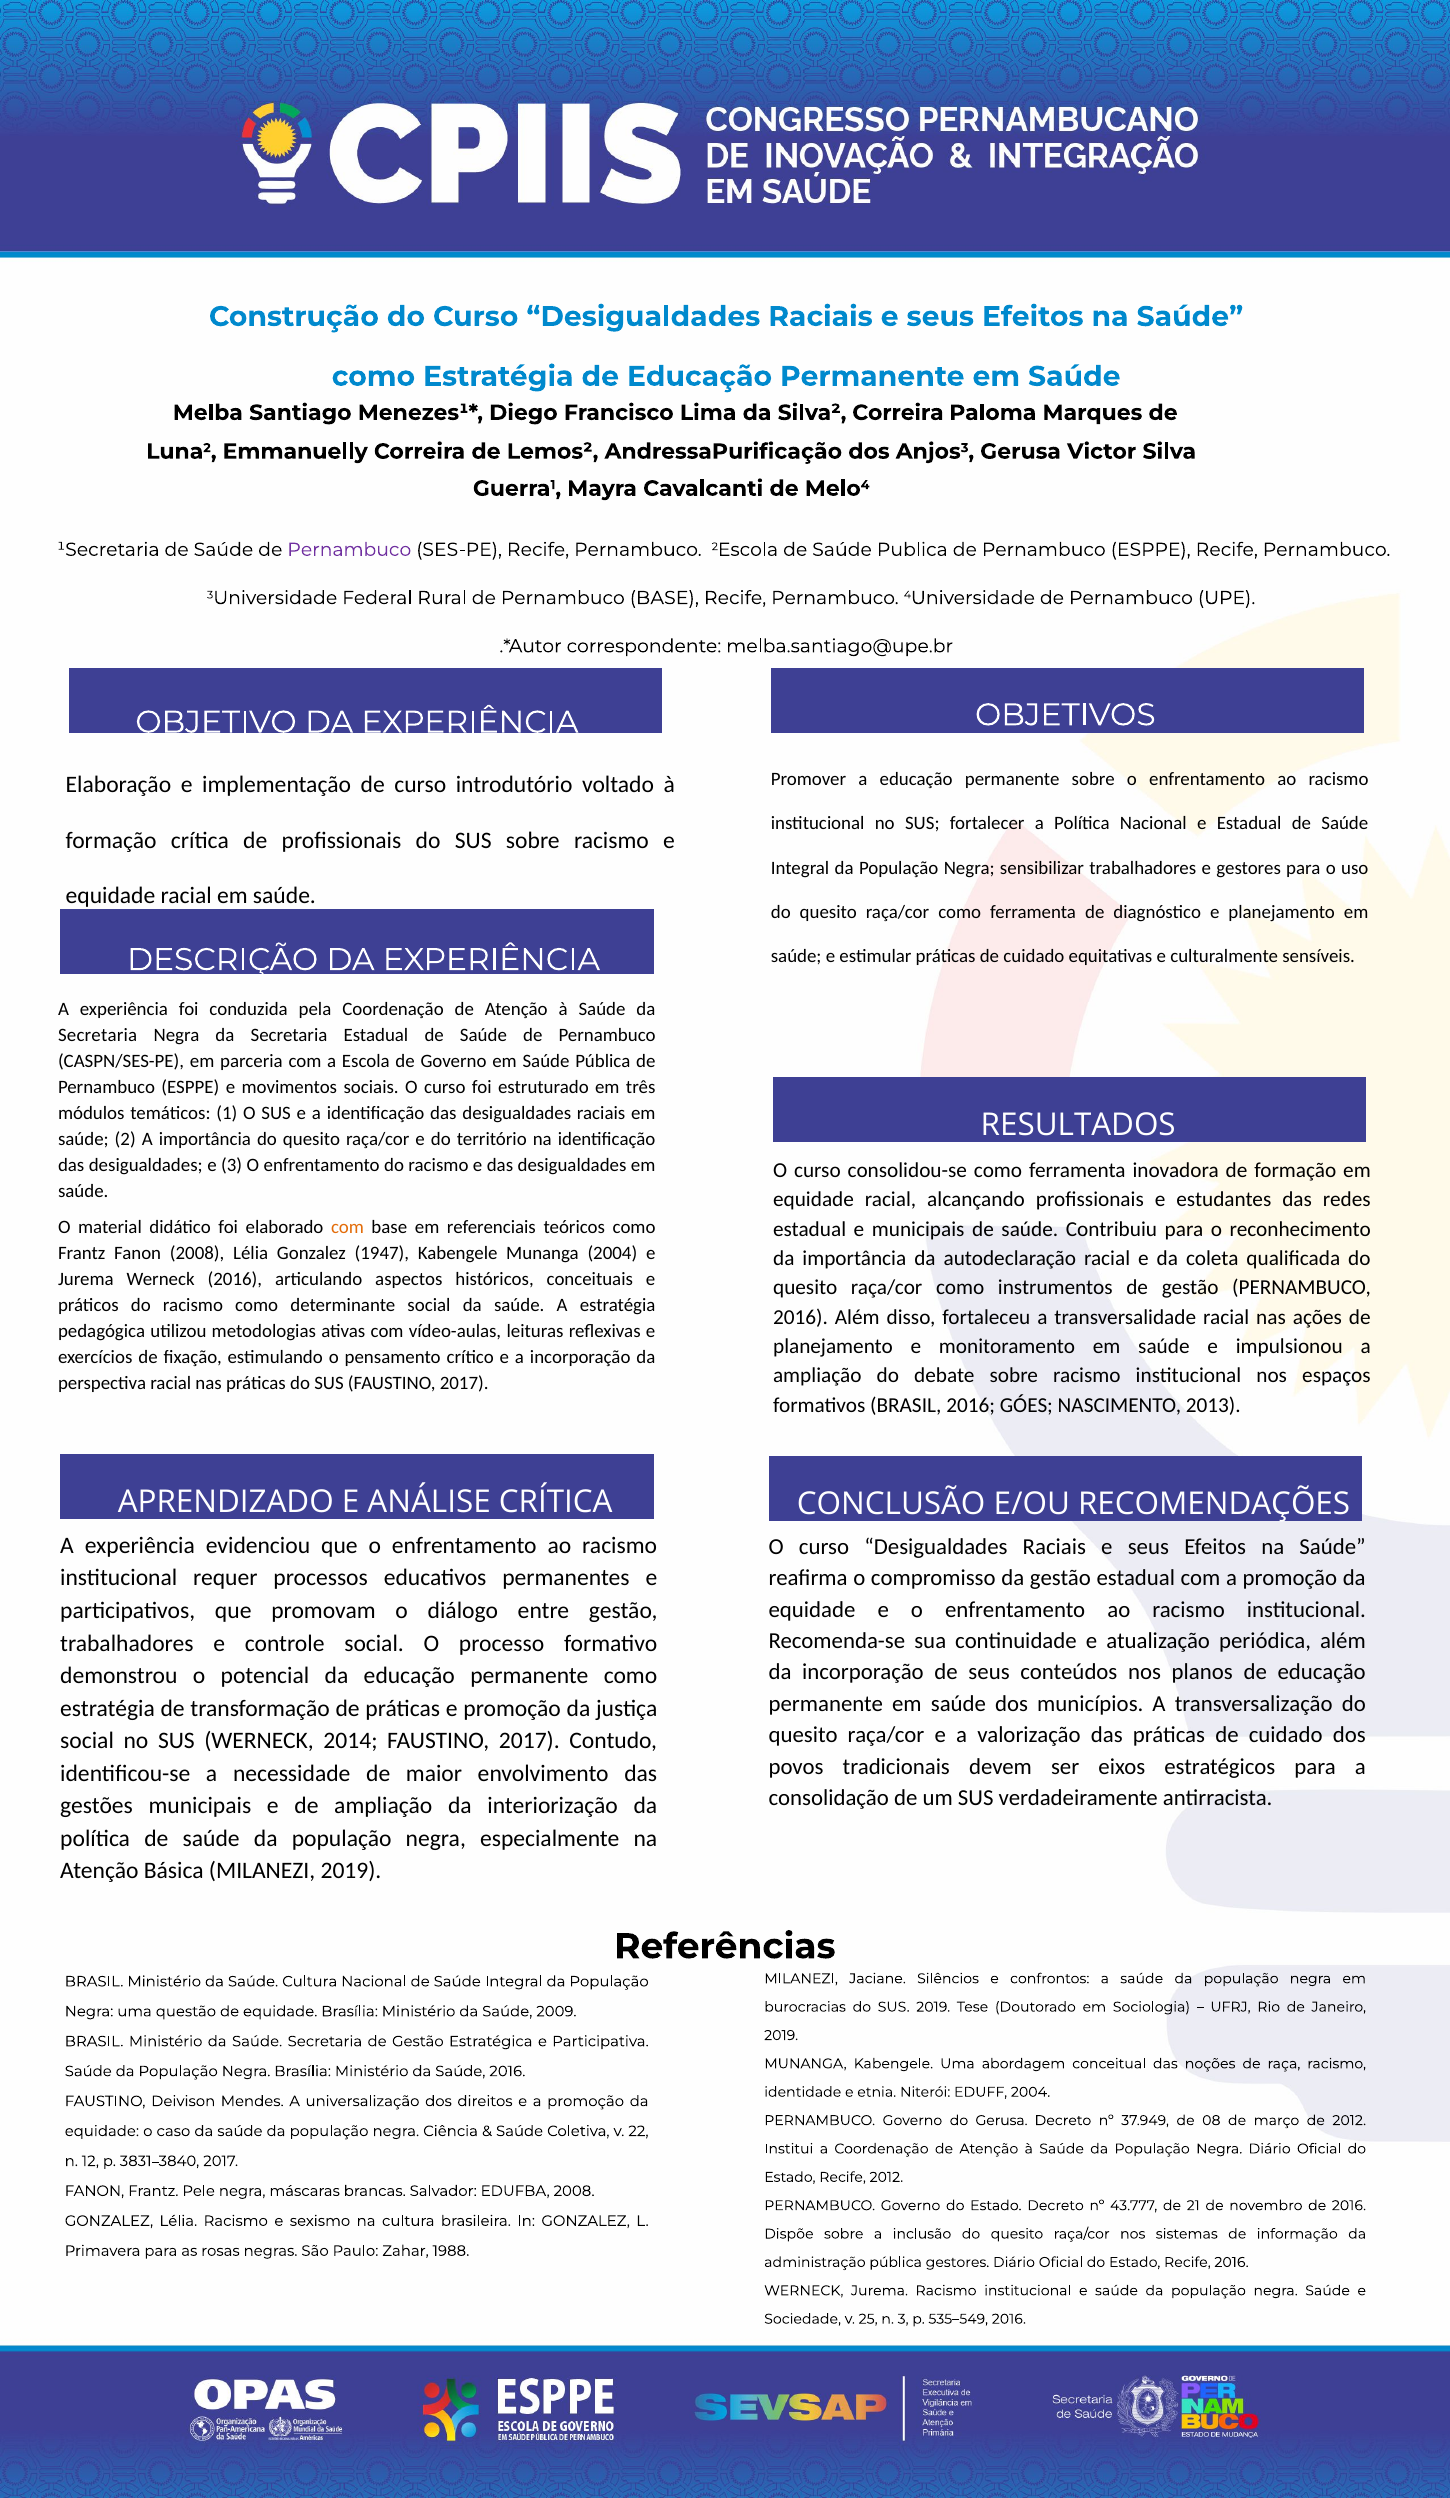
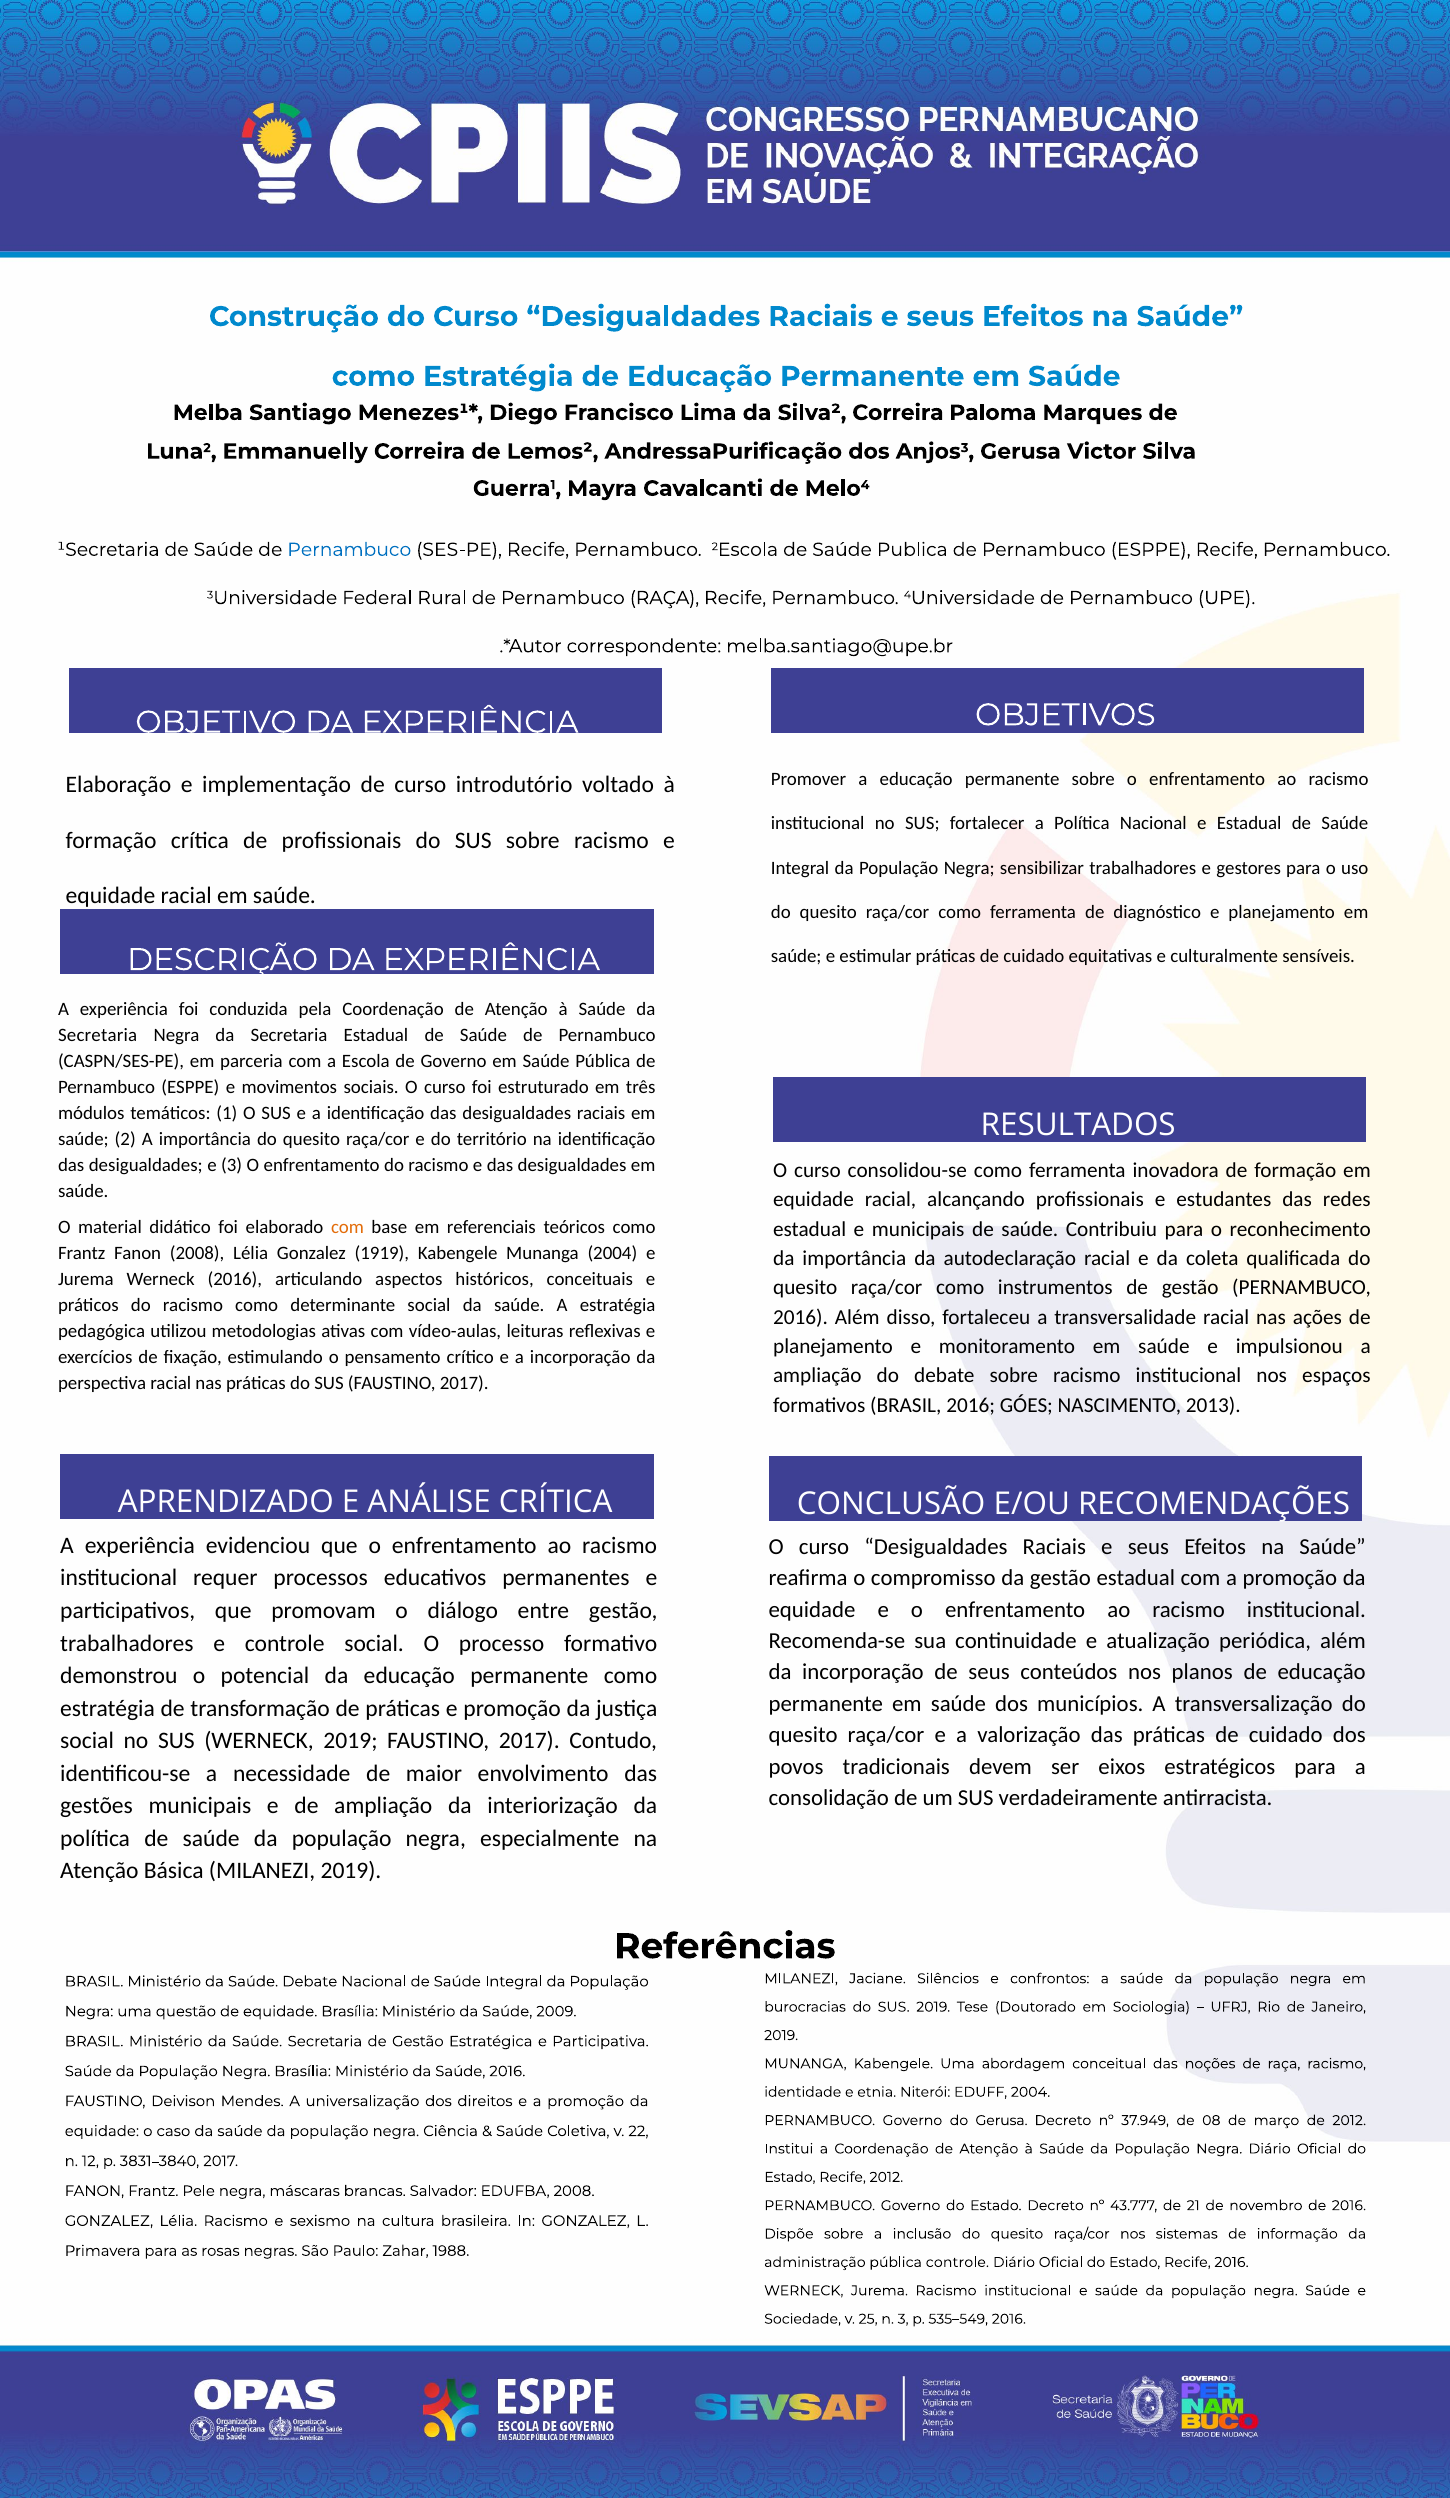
Pernambuco colour: purple -> blue (349, 550)
Pernambuco BASE: BASE -> RAÇA (664, 598)
1947: 1947 -> 1919 (382, 1253)
WERNECK 2014: 2014 -> 2019 (351, 1741)
Saúde Cultura: Cultura -> Debate (310, 1982)
pública gestores: gestores -> controle (957, 2263)
